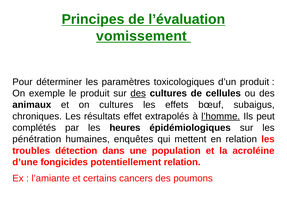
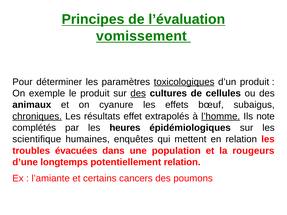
toxicologiques underline: none -> present (184, 82)
on cultures: cultures -> cyanure (116, 105)
chroniques underline: none -> present (37, 116)
peut: peut -> note (266, 116)
pénétration: pénétration -> scientifique (37, 139)
détection: détection -> évacuées (76, 151)
acroléine: acroléine -> rougeurs (253, 151)
fongicides: fongicides -> longtemps (64, 162)
